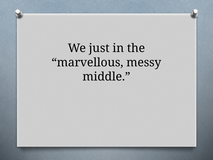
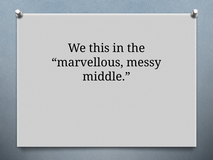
just: just -> this (99, 48)
